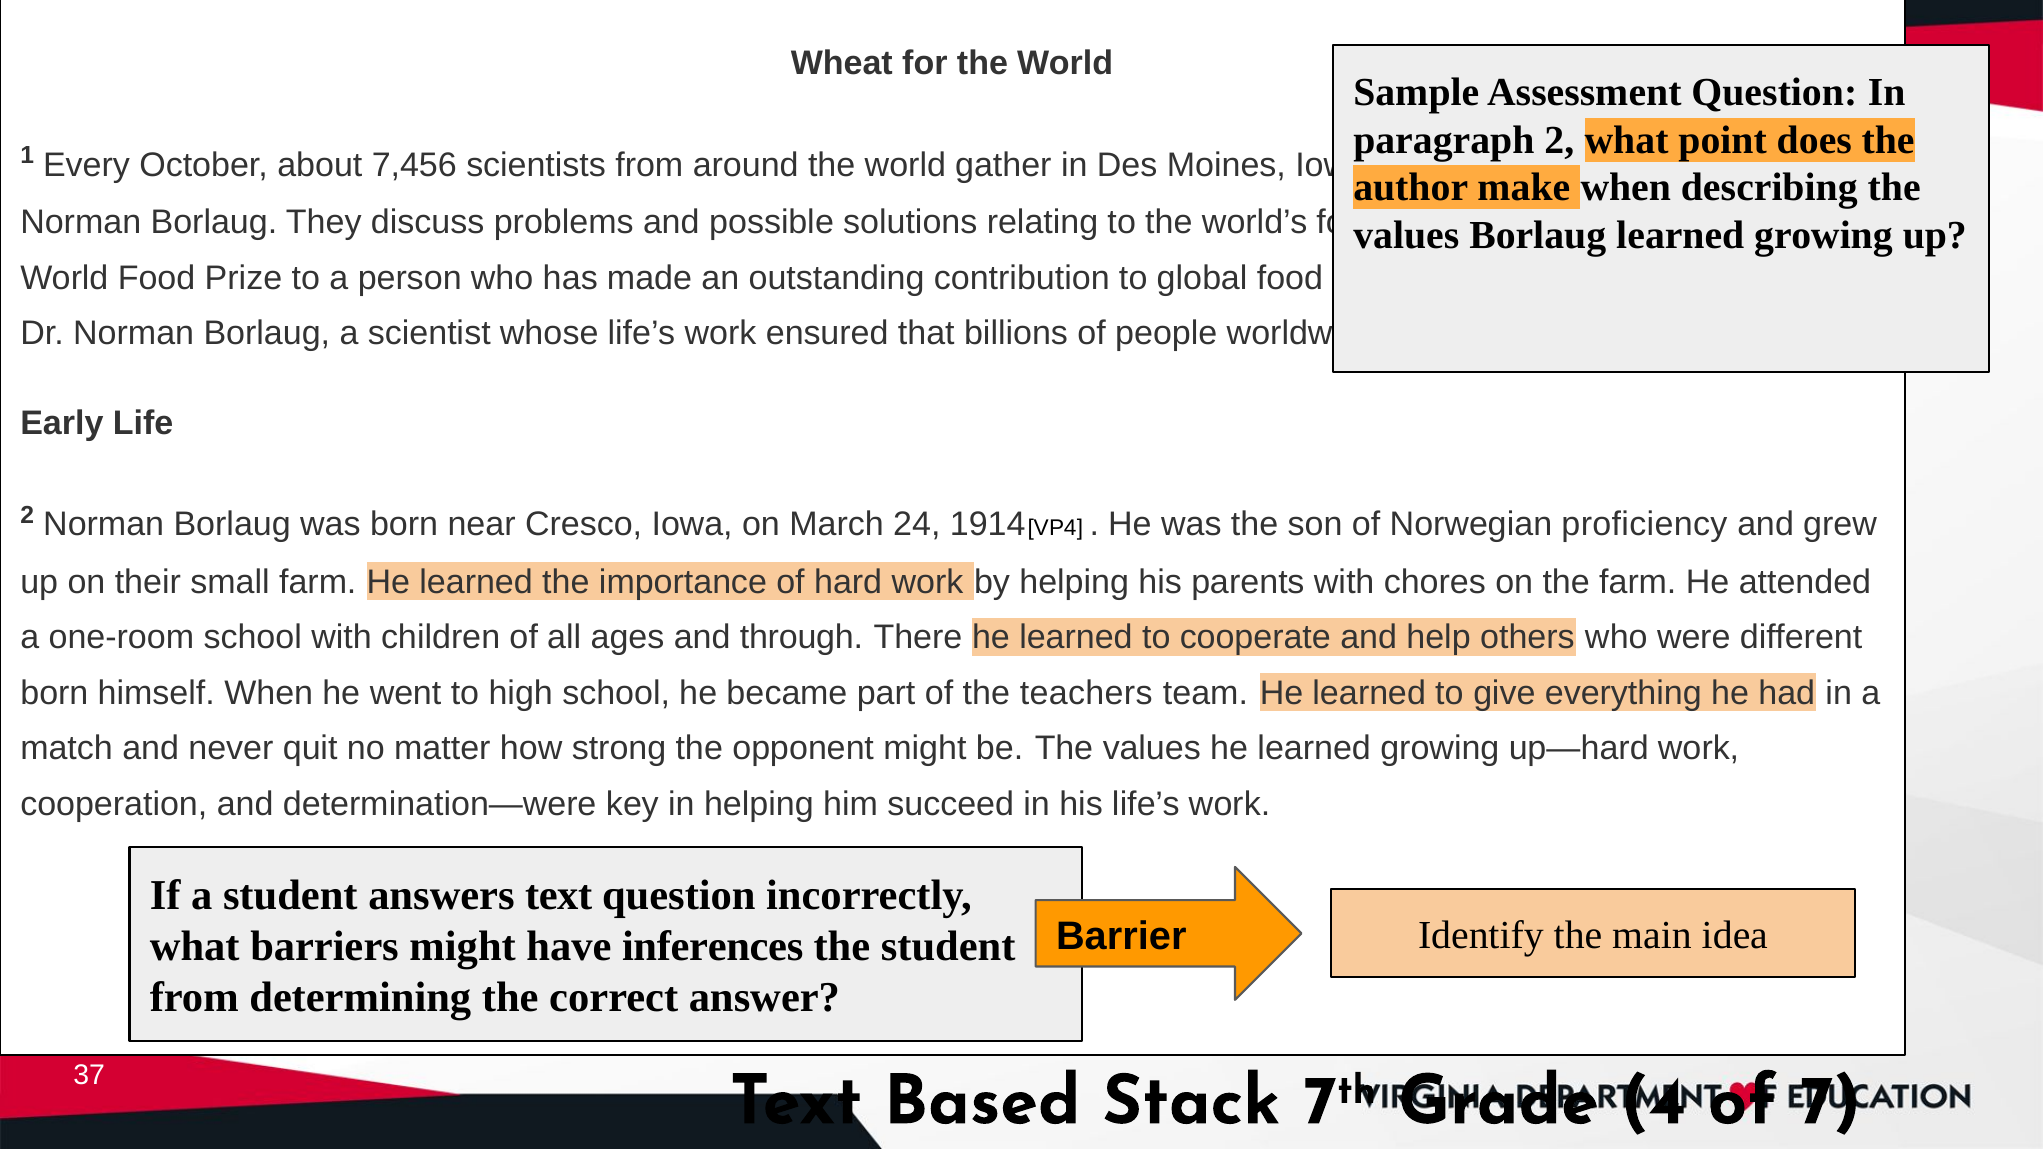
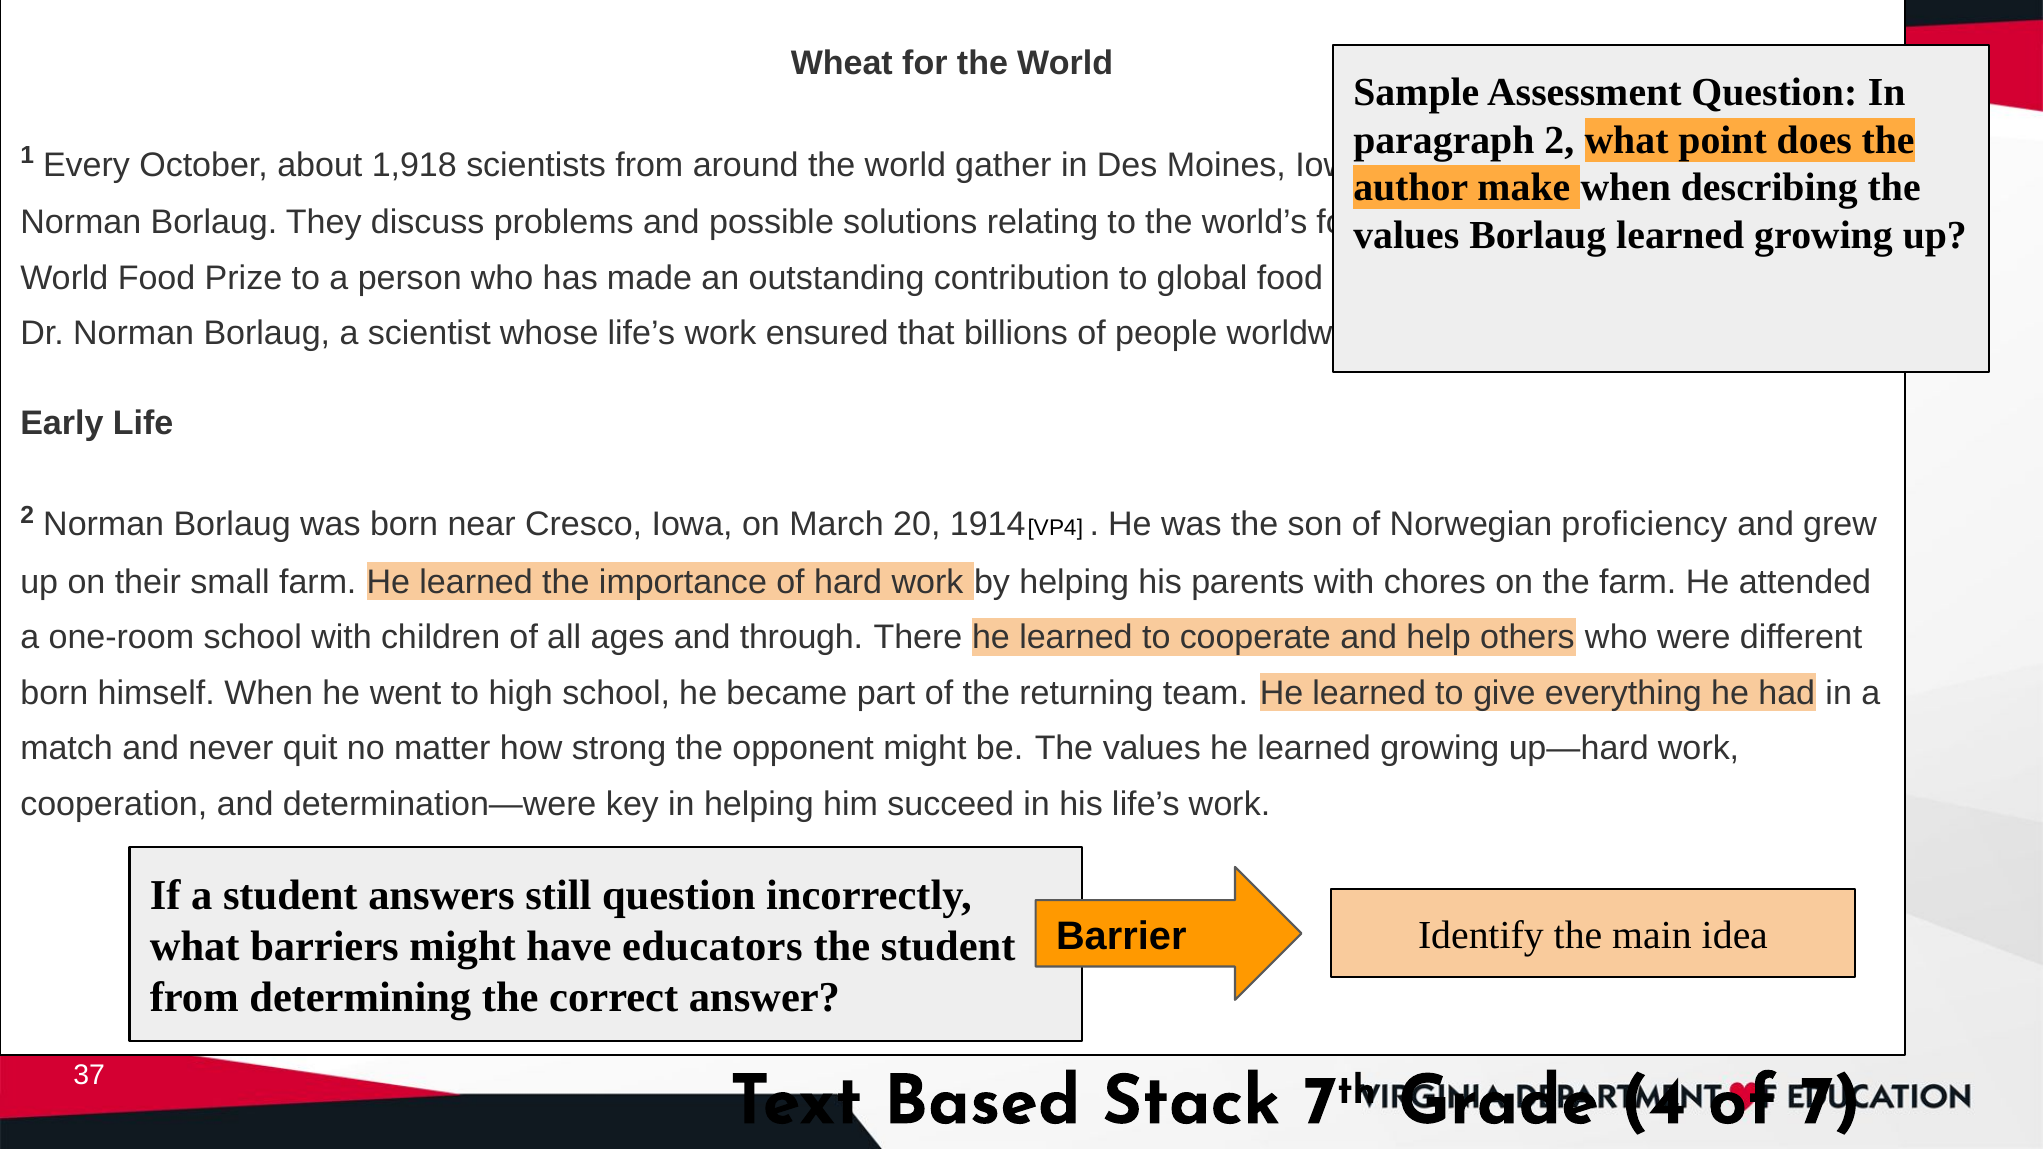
7,456: 7,456 -> 1,918 (414, 165)
24: 24 -> 20 (917, 525)
teachers: teachers -> returning (1086, 693)
answers text: text -> still (558, 896)
inferences: inferences -> educators (712, 947)
